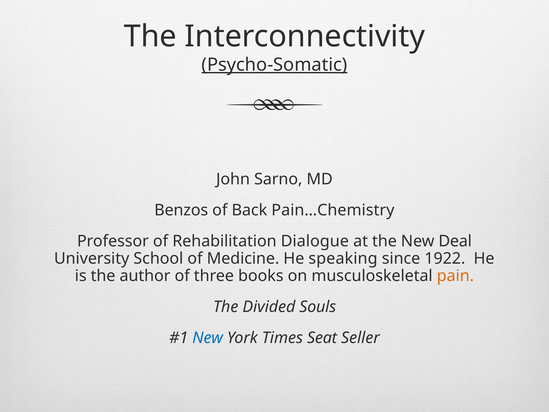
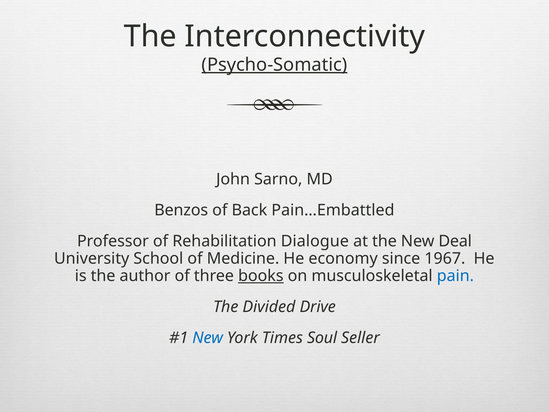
Pain…Chemistry: Pain…Chemistry -> Pain…Embattled (333, 210)
speaking: speaking -> economy (343, 258)
1922: 1922 -> 1967 (445, 258)
books underline: none -> present (261, 276)
pain colour: orange -> blue (455, 276)
Souls: Souls -> Drive (318, 307)
Seat: Seat -> Soul (322, 338)
